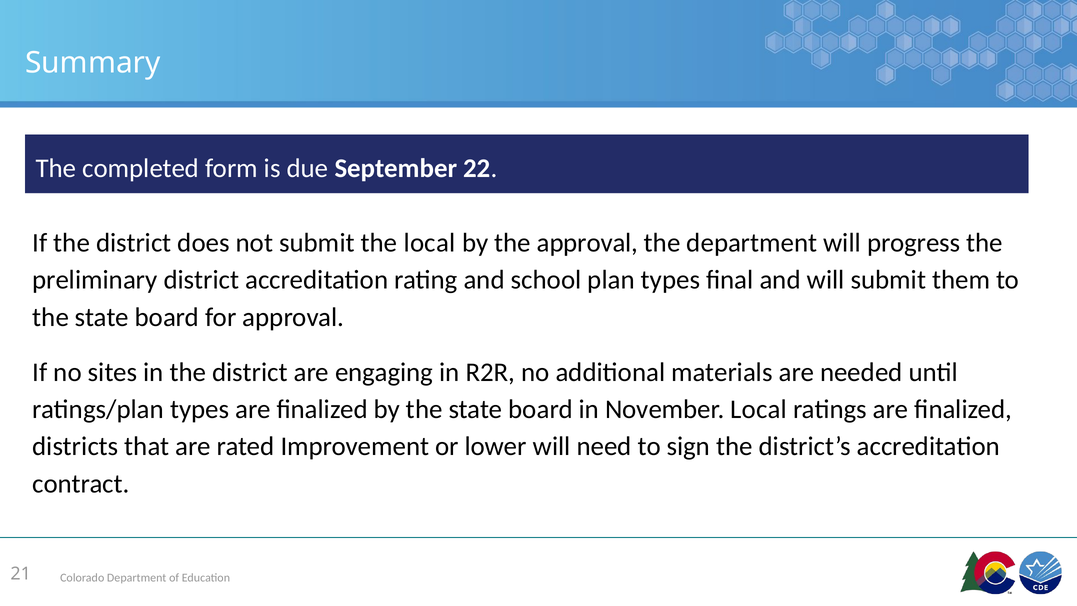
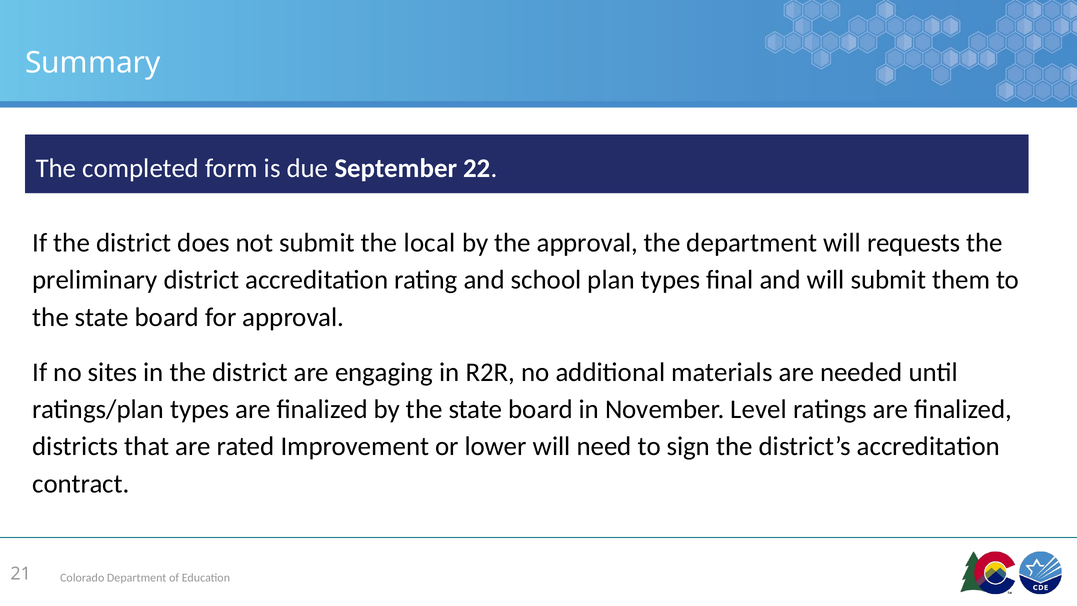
progress: progress -> requests (914, 243)
November Local: Local -> Level (759, 409)
